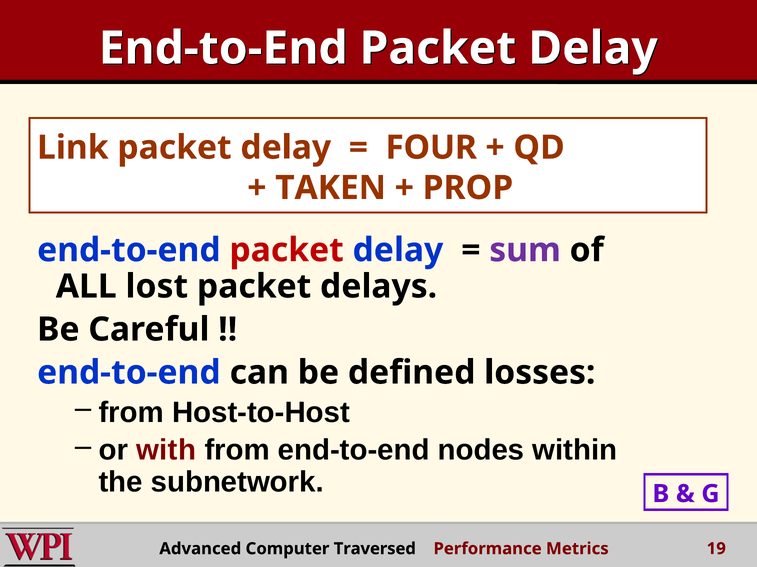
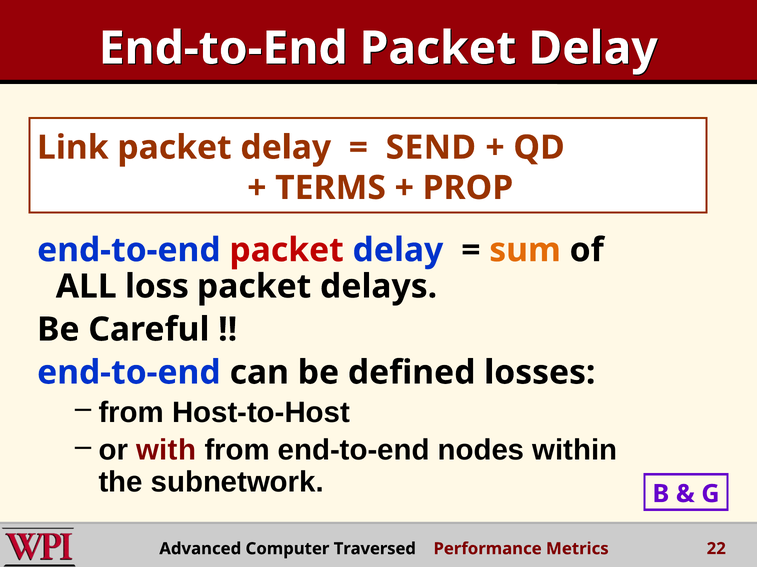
FOUR: FOUR -> SEND (431, 148)
TAKEN: TAKEN -> TERMS (331, 188)
sum colour: purple -> orange (525, 250)
lost: lost -> loss (157, 287)
19: 19 -> 22 (716, 549)
